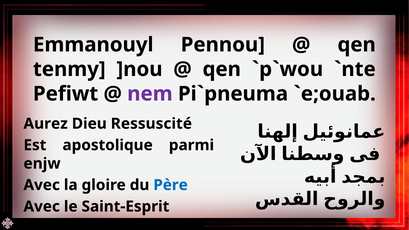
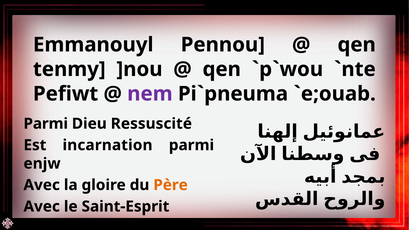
Aurez: Aurez -> Parmi (46, 124)
apostolique: apostolique -> incarnation (108, 145)
Père colour: blue -> orange (171, 185)
